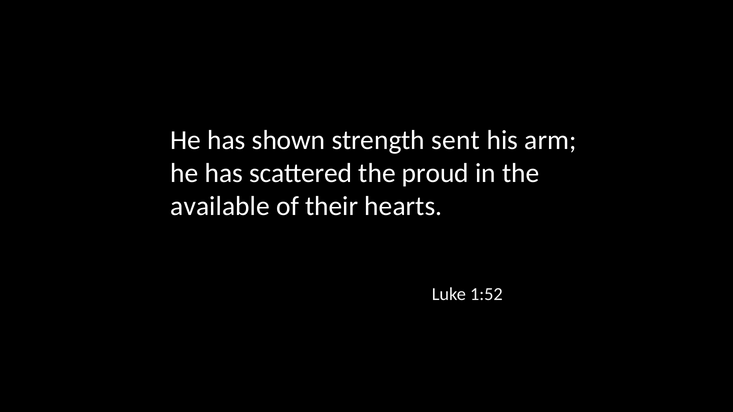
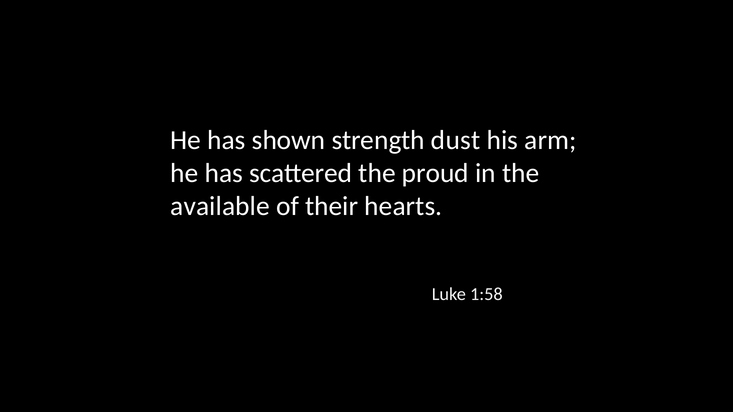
sent: sent -> dust (456, 140)
1:52: 1:52 -> 1:58 (486, 294)
